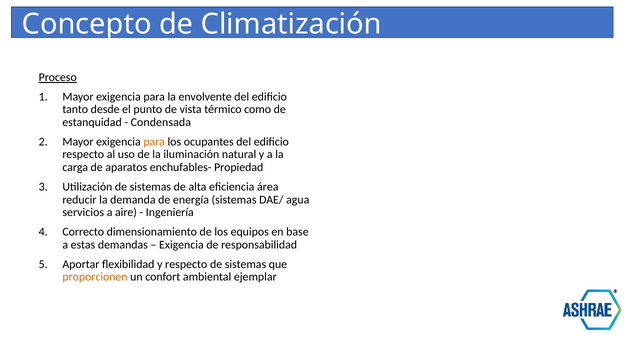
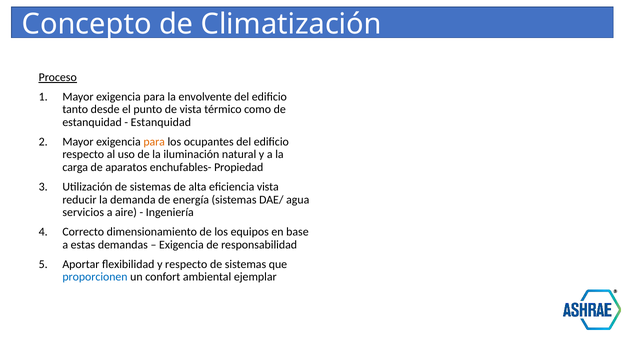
Condensada: Condensada -> Estanquidad (161, 122)
eficiencia área: área -> vista (268, 187)
proporcionen colour: orange -> blue (95, 277)
